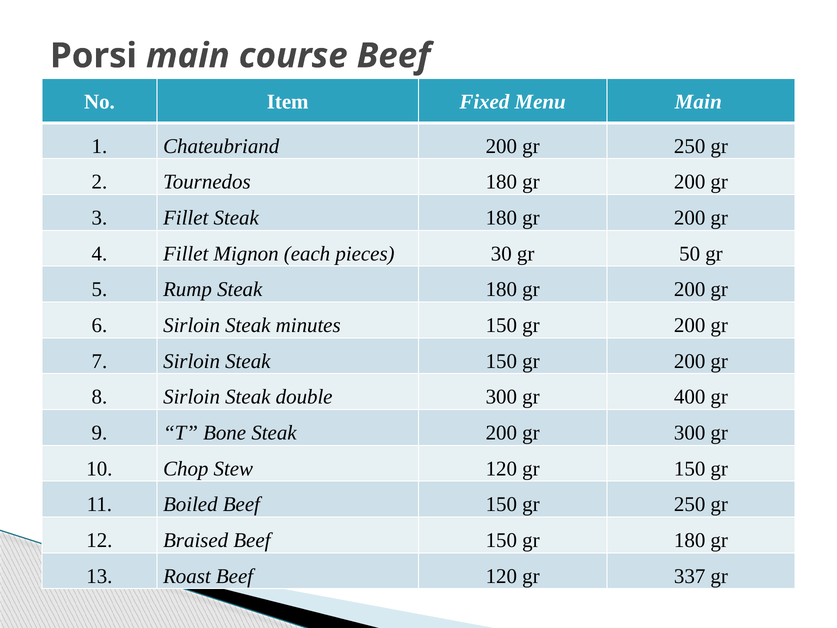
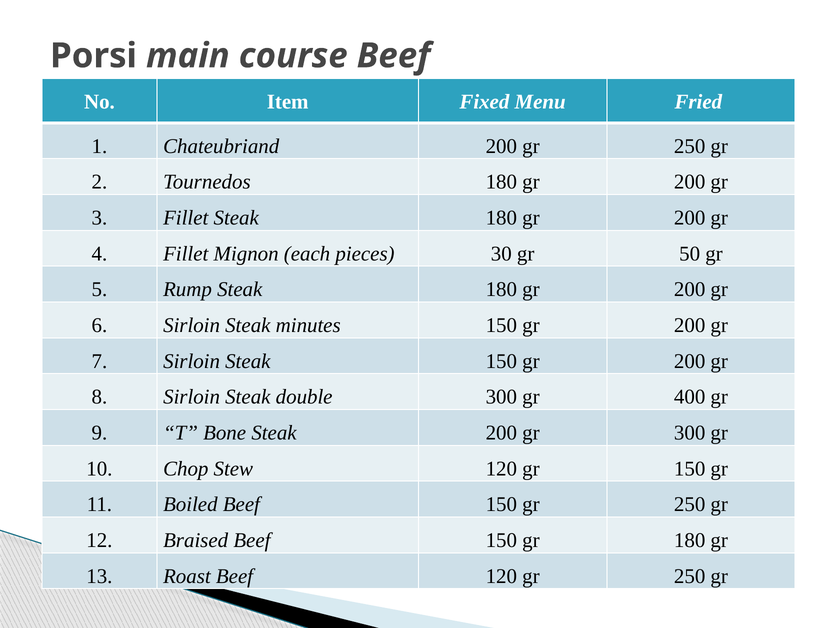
Menu Main: Main -> Fried (698, 102)
120 gr 337: 337 -> 250 (690, 576)
